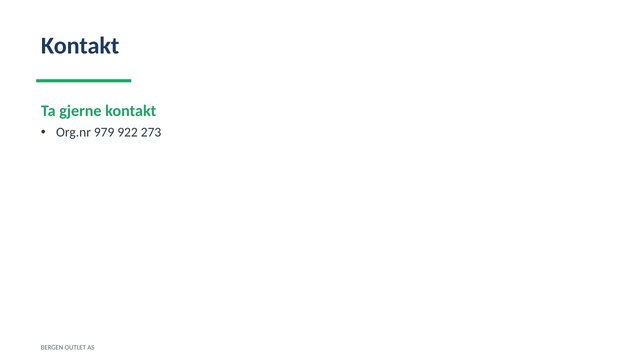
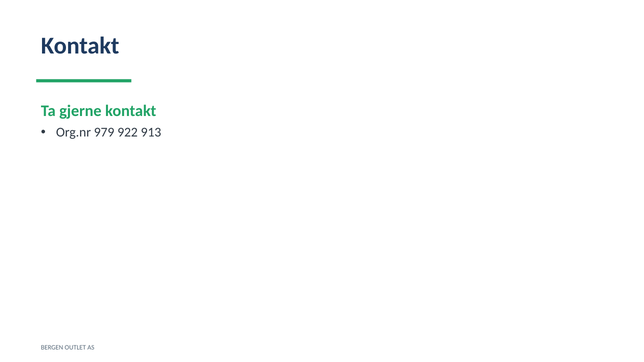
273: 273 -> 913 (151, 132)
